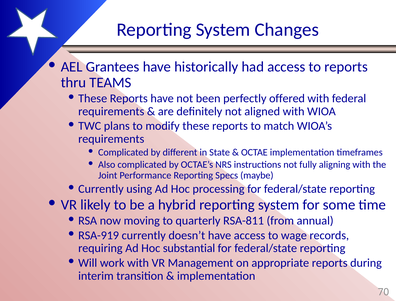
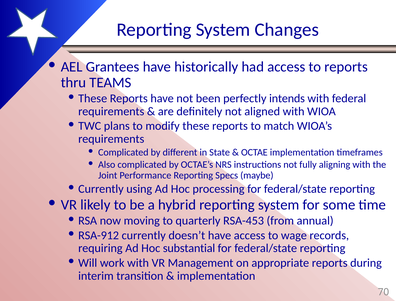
offered: offered -> intends (287, 99)
RSA-811: RSA-811 -> RSA-453 (244, 221)
RSA-919: RSA-919 -> RSA-912 (99, 236)
